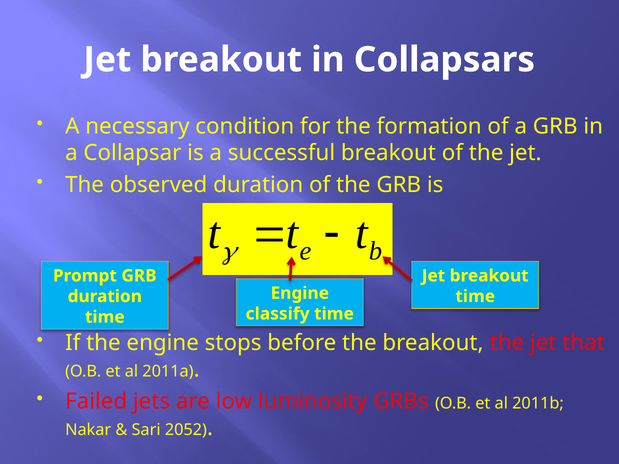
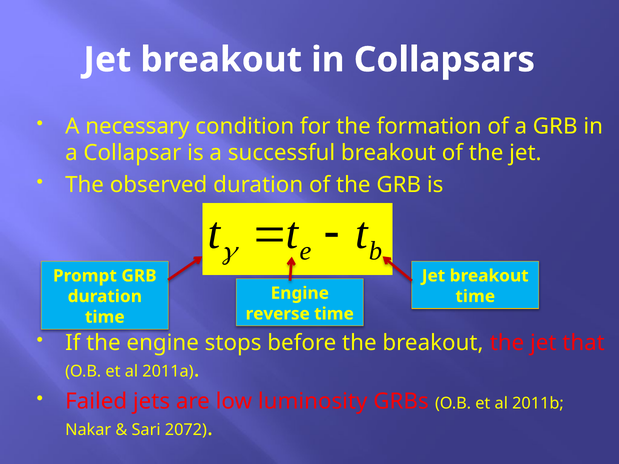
classify: classify -> reverse (278, 314)
2052: 2052 -> 2072 (186, 430)
